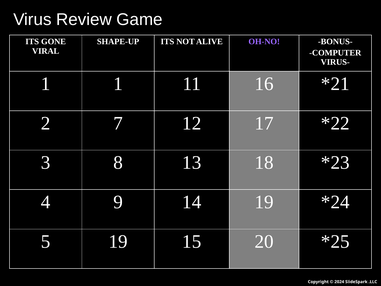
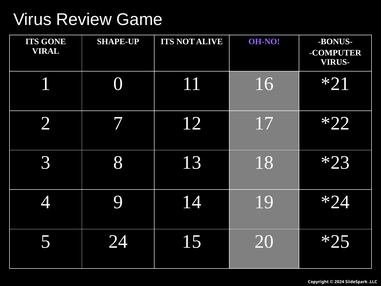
1 1: 1 -> 0 (118, 84)
5 19: 19 -> 24 (118, 241)
